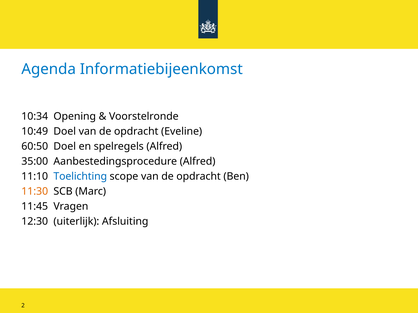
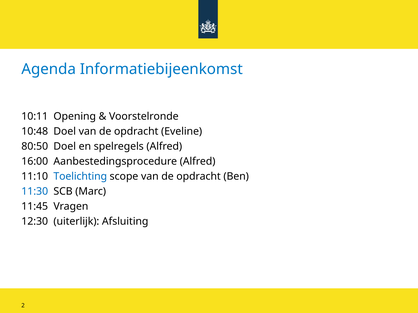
10:34: 10:34 -> 10:11 (35, 117)
10:49: 10:49 -> 10:48 (35, 132)
60:50: 60:50 -> 80:50 (35, 147)
35:00: 35:00 -> 16:00 (35, 162)
11:30 colour: orange -> blue (35, 192)
